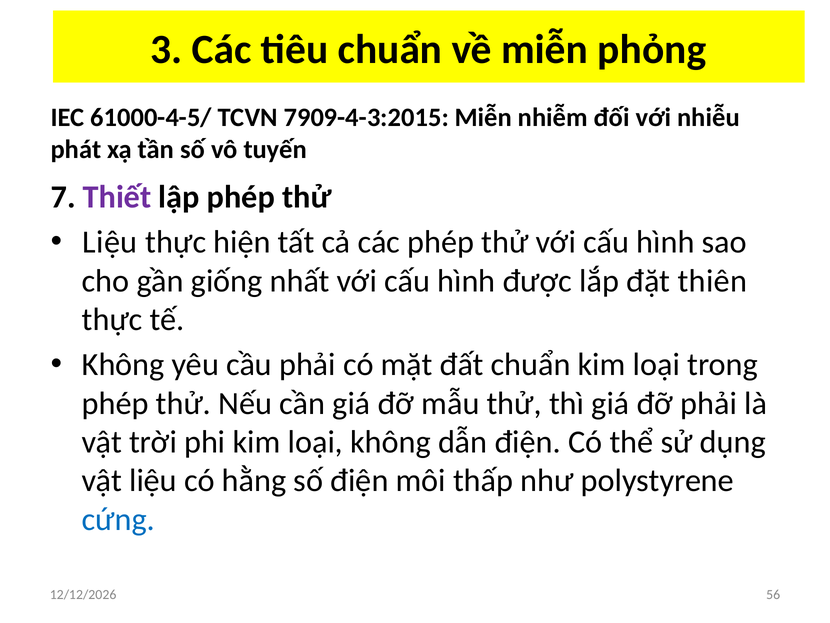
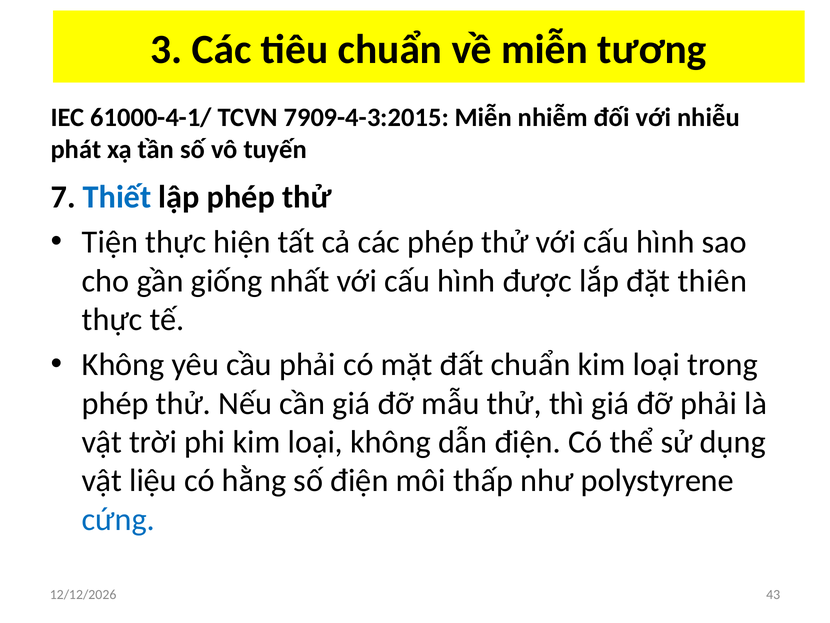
phỏng: phỏng -> tương (652, 49)
61000-4-5/: 61000-4-5/ -> 61000-4-1/ (151, 117)
Thiết colour: purple -> blue (117, 197)
Liệu: Liệu -> Tiện (110, 242)
56: 56 -> 43 (773, 594)
